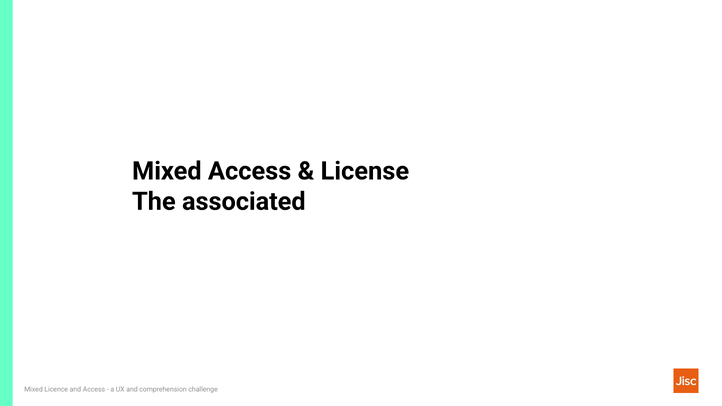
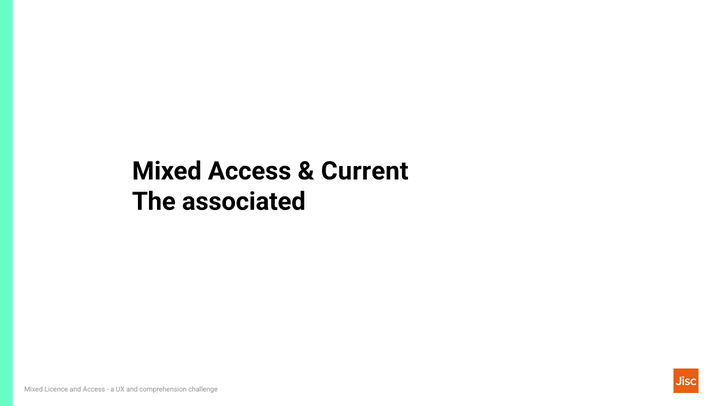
License: License -> Current (365, 171)
